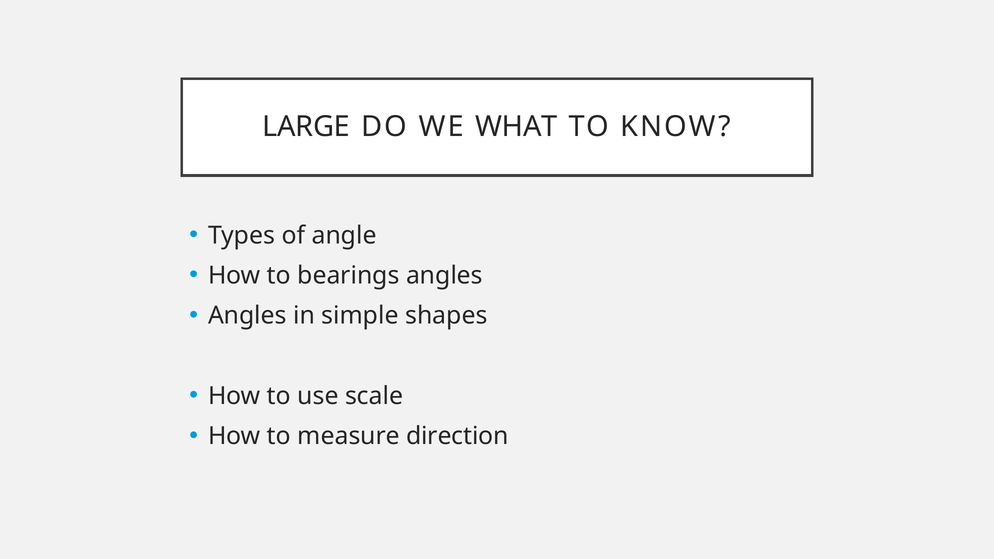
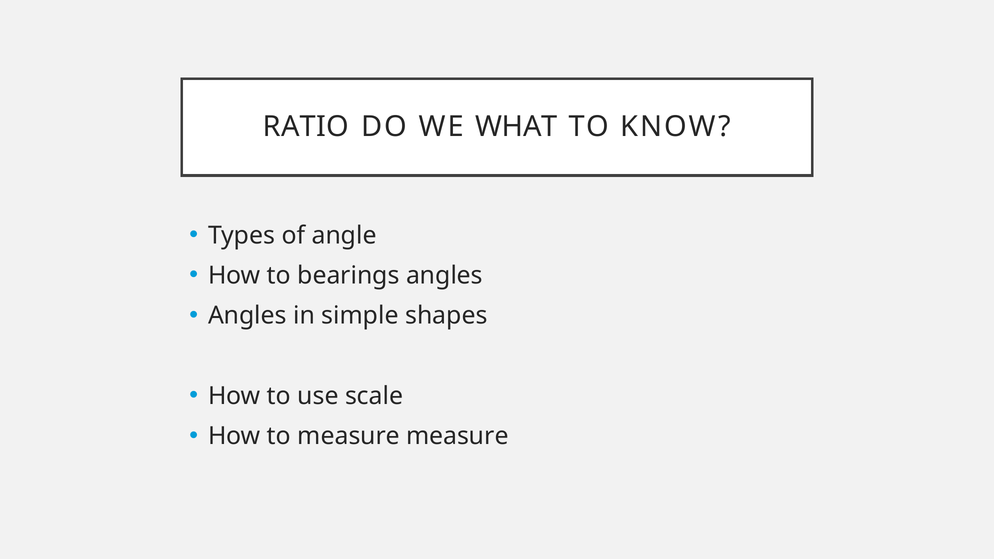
LARGE: LARGE -> RATIO (306, 127)
measure direction: direction -> measure (457, 436)
